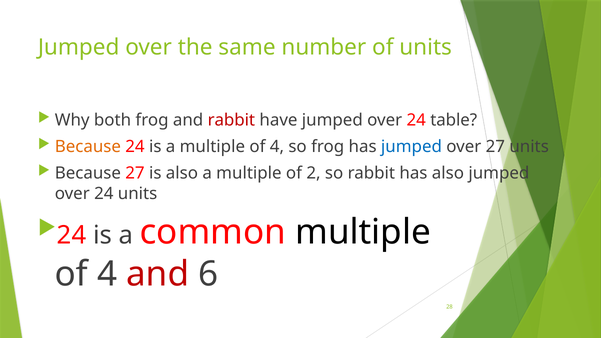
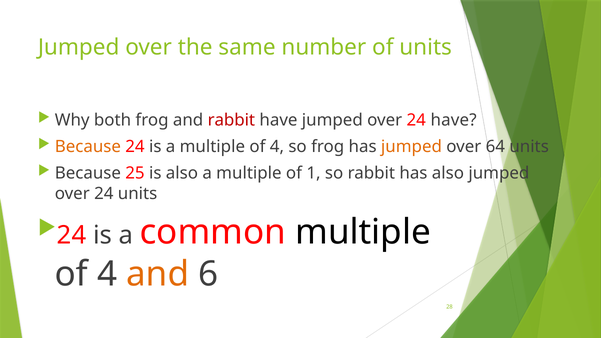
24 table: table -> have (454, 120)
jumped colour: blue -> orange (411, 147)
over 27: 27 -> 64 (495, 147)
Because 27: 27 -> 25 (135, 173)
2: 2 -> 1 (314, 173)
and colour: red -> orange (158, 274)
